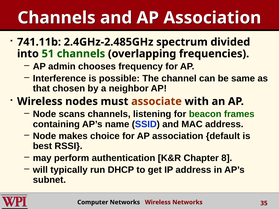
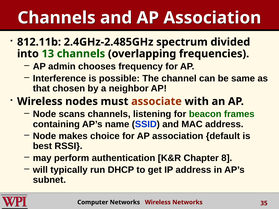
741.11b: 741.11b -> 812.11b (39, 42)
51: 51 -> 13 (48, 54)
